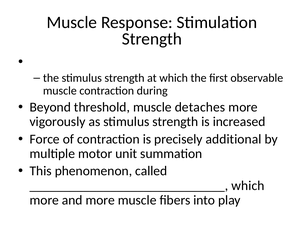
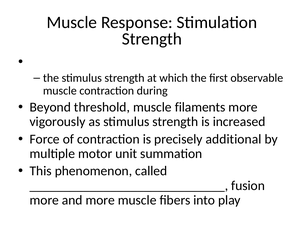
detaches: detaches -> filaments (200, 107)
which: which -> fusion (248, 186)
